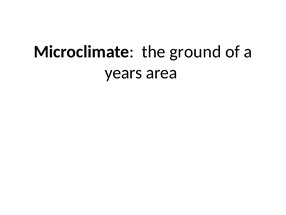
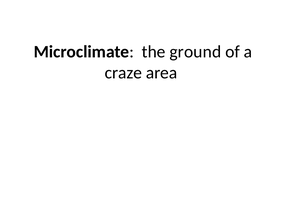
years: years -> craze (123, 72)
